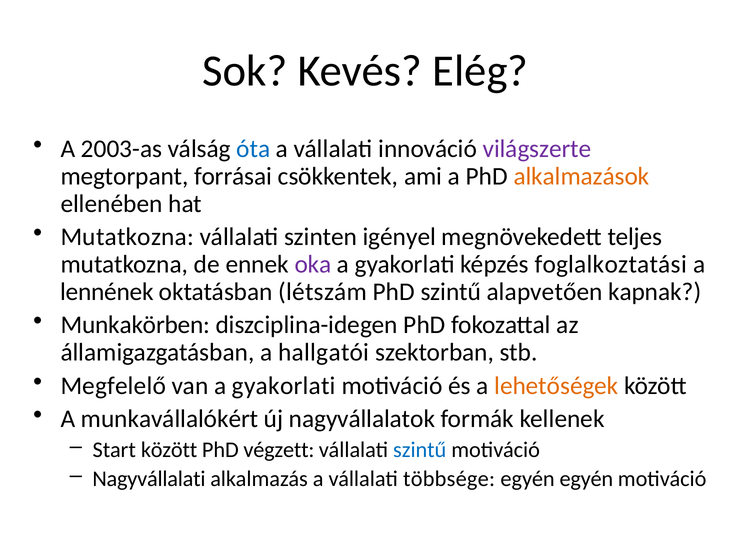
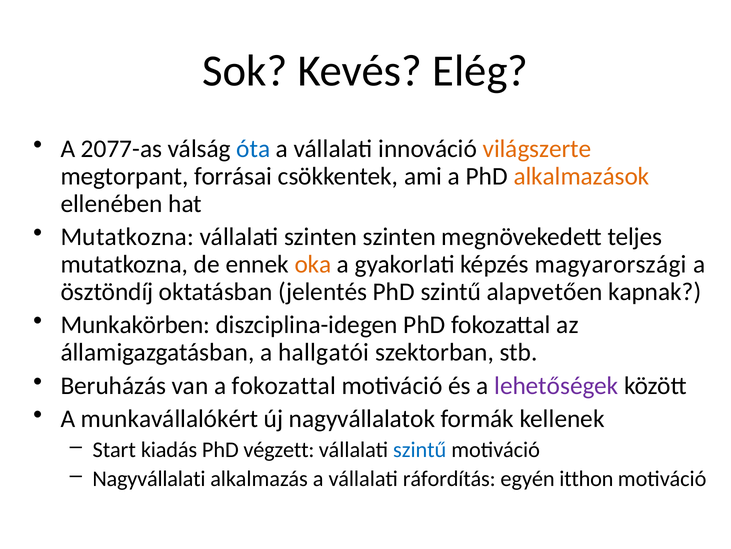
2003-as: 2003-as -> 2077-as (122, 149)
világszerte colour: purple -> orange (537, 149)
szinten igényel: igényel -> szinten (399, 237)
oka colour: purple -> orange (313, 264)
foglalkoztatási: foglalkoztatási -> magyarországi (611, 264)
lennének: lennének -> ösztöndíj (107, 291)
létszám: létszám -> jelentés (323, 291)
Megfelelő: Megfelelő -> Beruházás (113, 385)
van a gyakorlati: gyakorlati -> fokozattal (284, 385)
lehetőségek colour: orange -> purple (556, 385)
Start között: között -> kiadás (169, 449)
többsége: többsége -> ráfordítás (449, 478)
egyén egyén: egyén -> itthon (586, 478)
